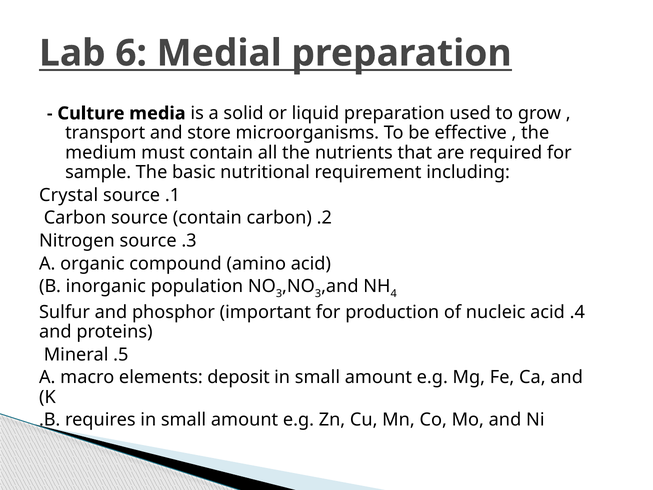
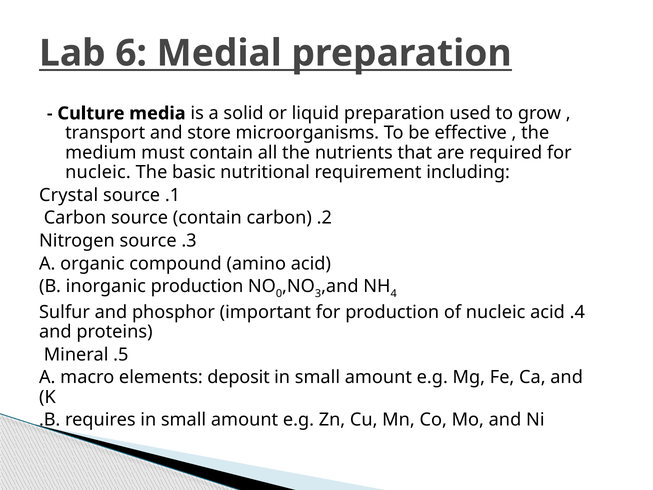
sample: sample -> nucleic (98, 172)
inorganic population: population -> production (197, 286)
3: 3 -> 0 (279, 293)
